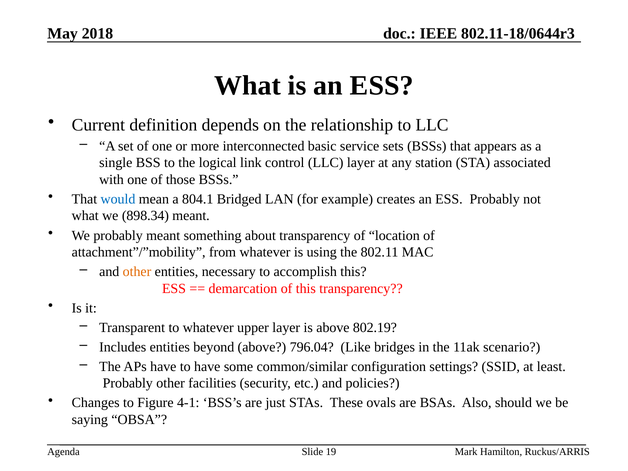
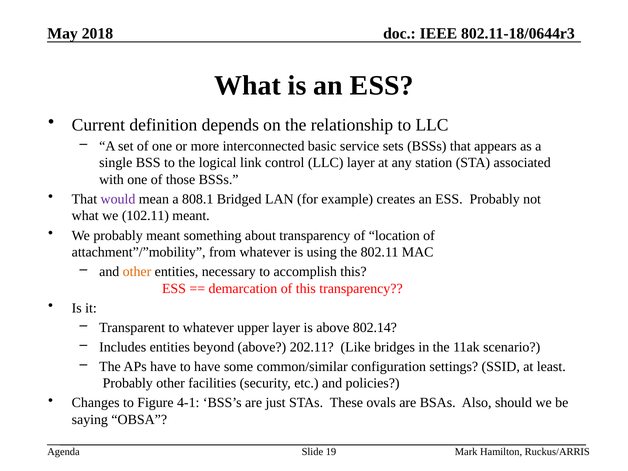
would colour: blue -> purple (118, 199)
804.1: 804.1 -> 808.1 (198, 199)
898.34: 898.34 -> 102.11 (145, 216)
802.19: 802.19 -> 802.14 (375, 327)
796.04: 796.04 -> 202.11 (312, 347)
